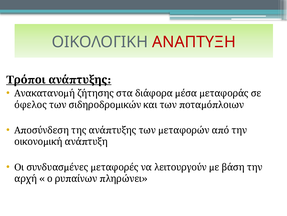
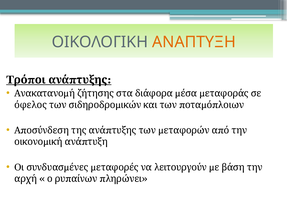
ΑΝΑΠΤΥΞΗ colour: red -> orange (194, 42)
